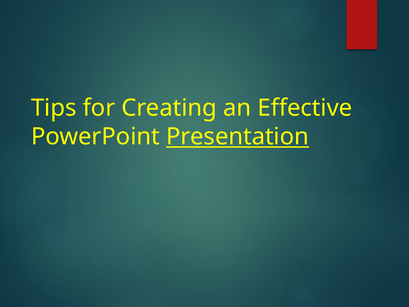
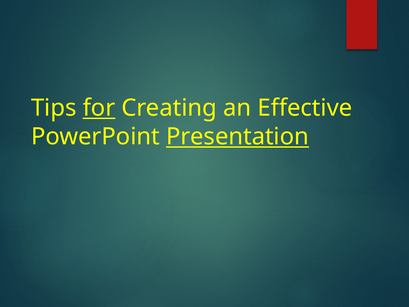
for underline: none -> present (99, 108)
